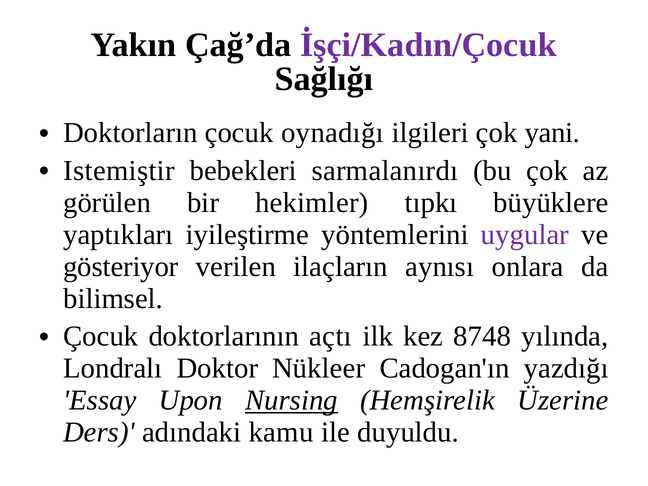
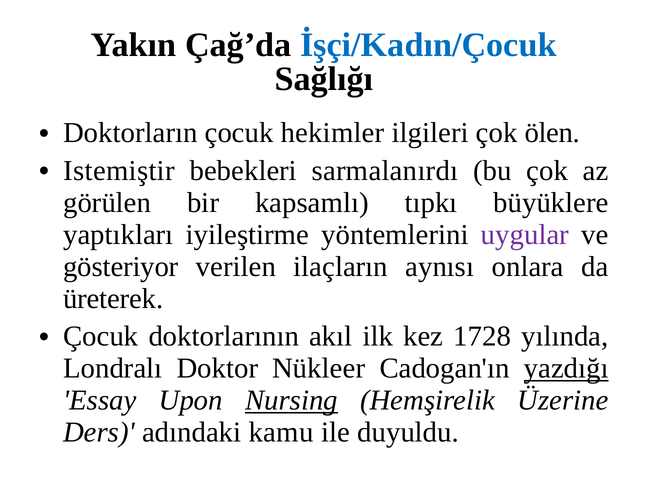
İşçi/Kadın/Çocuk colour: purple -> blue (428, 45)
oynadığı: oynadığı -> hekimler (333, 133)
yani: yani -> ölen (552, 133)
hekimler: hekimler -> kapsamlı (312, 203)
bilimsel: bilimsel -> üreterek (113, 299)
açtı: açtı -> akıl (331, 336)
8748: 8748 -> 1728 (482, 336)
yazdığı underline: none -> present (566, 368)
